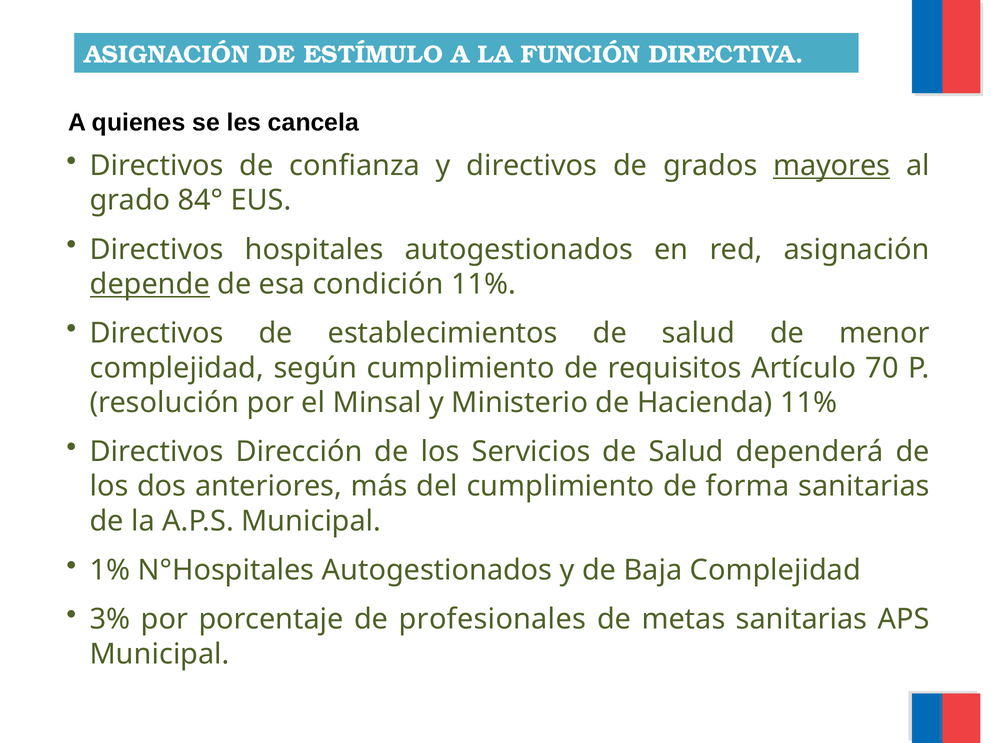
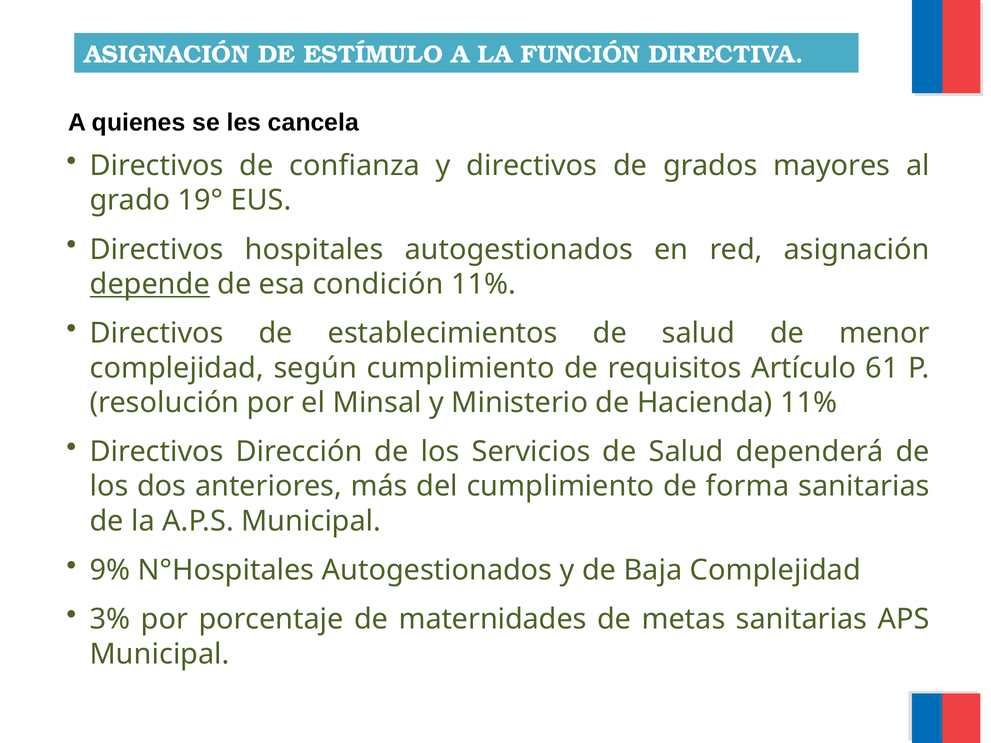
mayores underline: present -> none (832, 166)
84°: 84° -> 19° (200, 200)
70: 70 -> 61 (882, 368)
1%: 1% -> 9% (110, 570)
profesionales: profesionales -> maternidades (493, 620)
